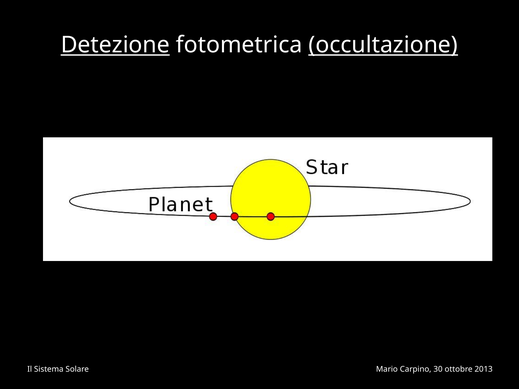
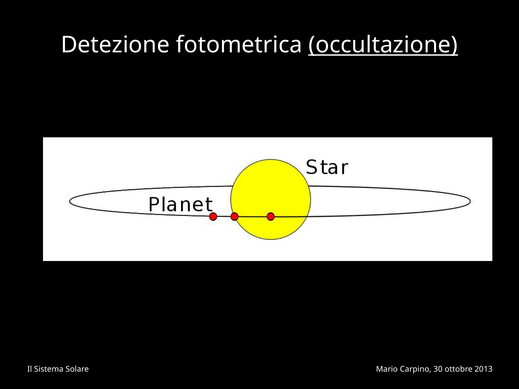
Detezione underline: present -> none (115, 45)
